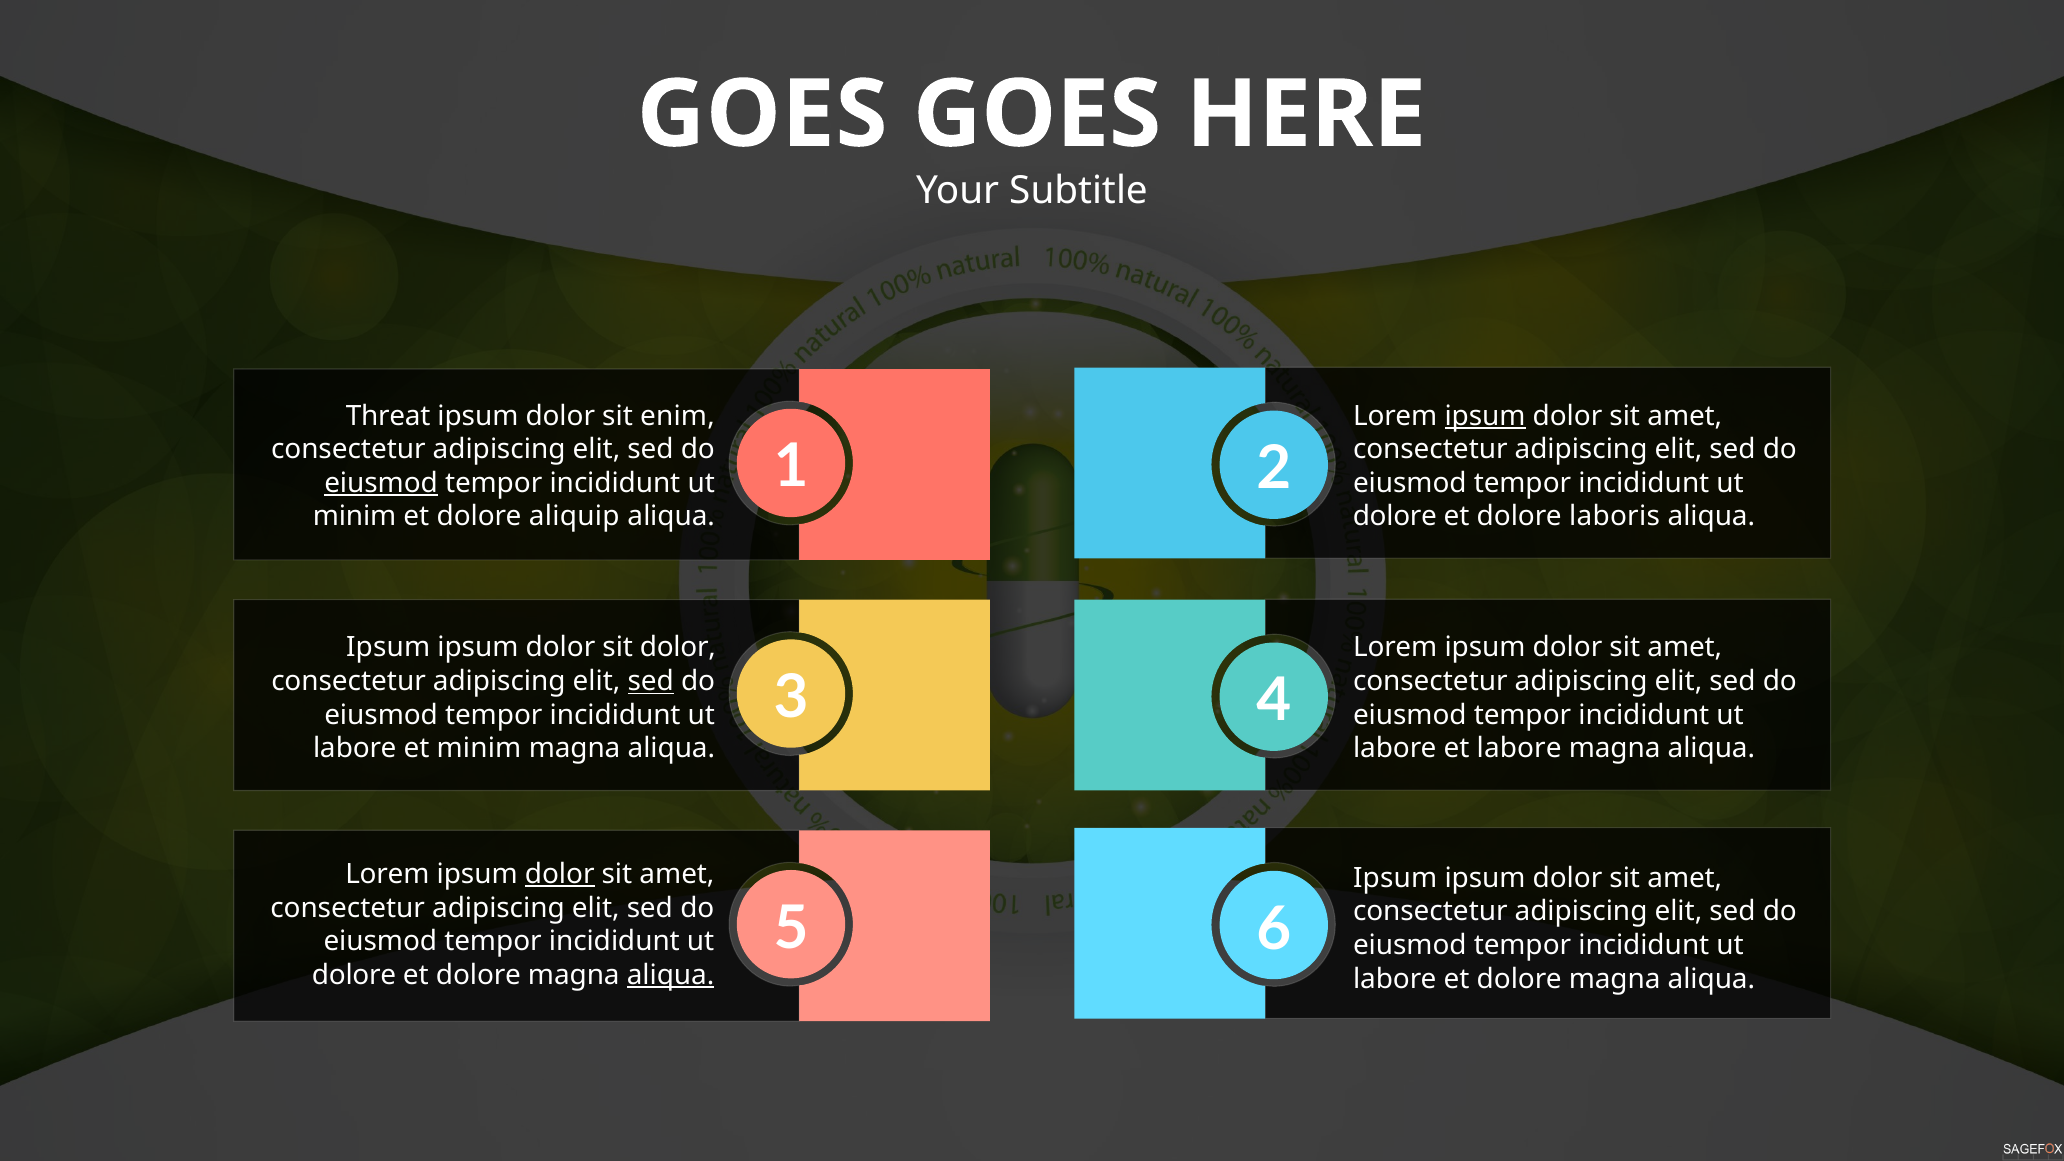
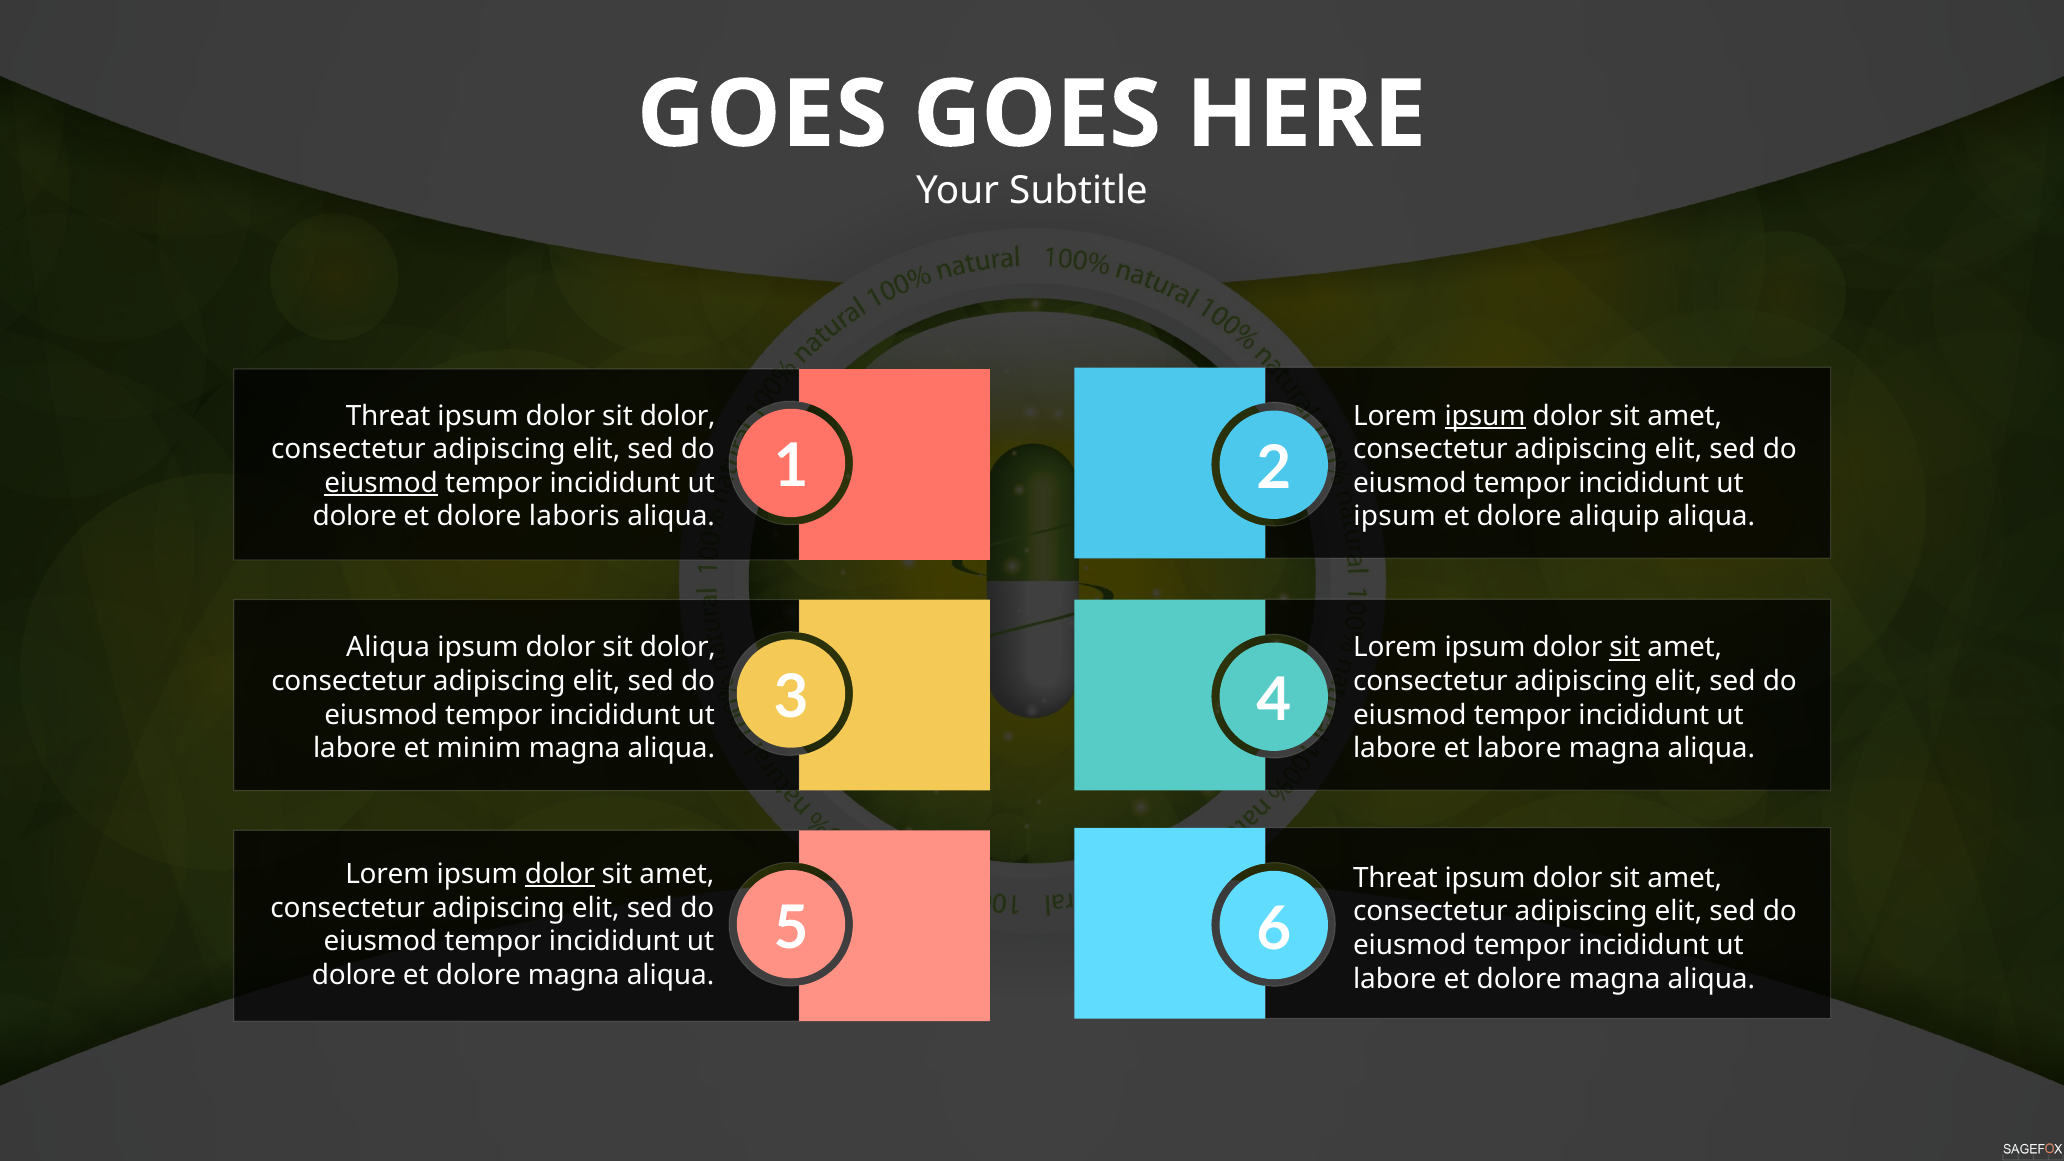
enim: enim -> dolor (678, 416)
minim: minim -> dolore (355, 517)
aliquip: aliquip -> laboris (574, 517)
dolore: dolore -> ipsum (1395, 517)
laboris: laboris -> aliquip (1615, 517)
Ipsum: Ipsum -> Aliqua (388, 648)
sit underline: none -> present (1625, 648)
sed underline: present -> none (651, 681)
Ipsum: Ipsum -> Threat (1395, 878)
aliqua underline: present -> none (671, 975)
